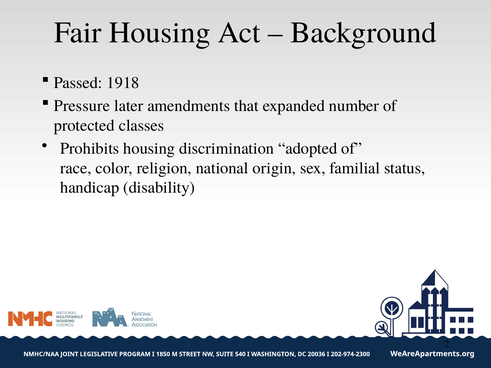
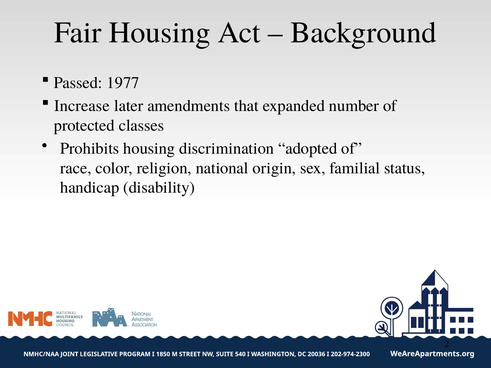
1918: 1918 -> 1977 (123, 83)
Pressure: Pressure -> Increase (82, 106)
